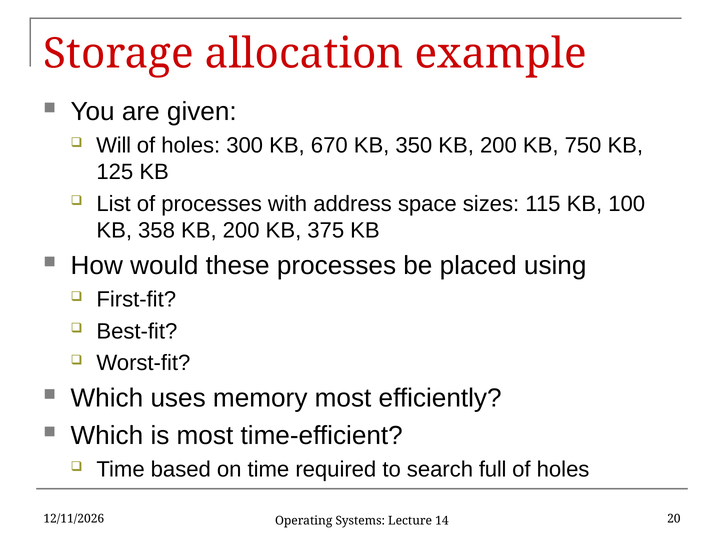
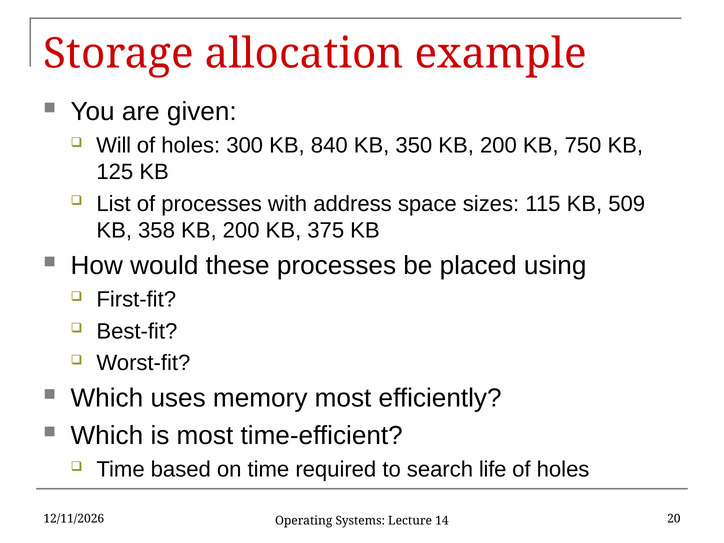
670: 670 -> 840 (329, 146)
100: 100 -> 509 (627, 204)
full: full -> life (493, 470)
